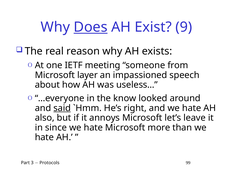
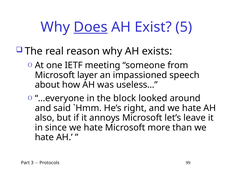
9: 9 -> 5 (184, 27)
know: know -> block (125, 99)
said underline: present -> none (62, 109)
